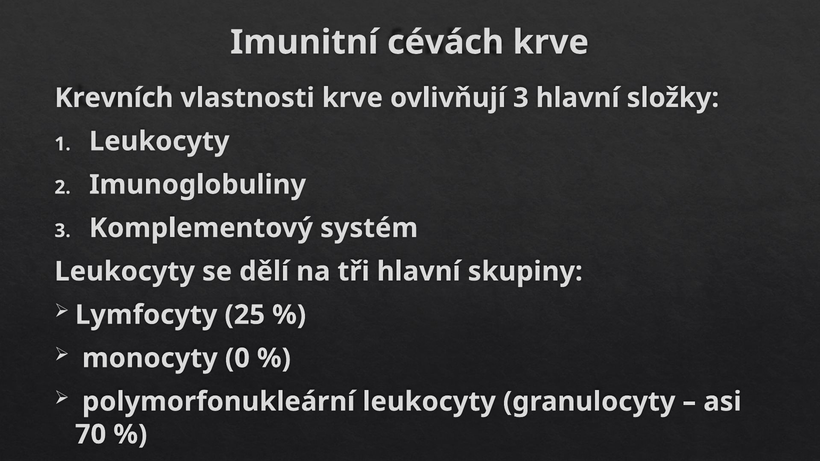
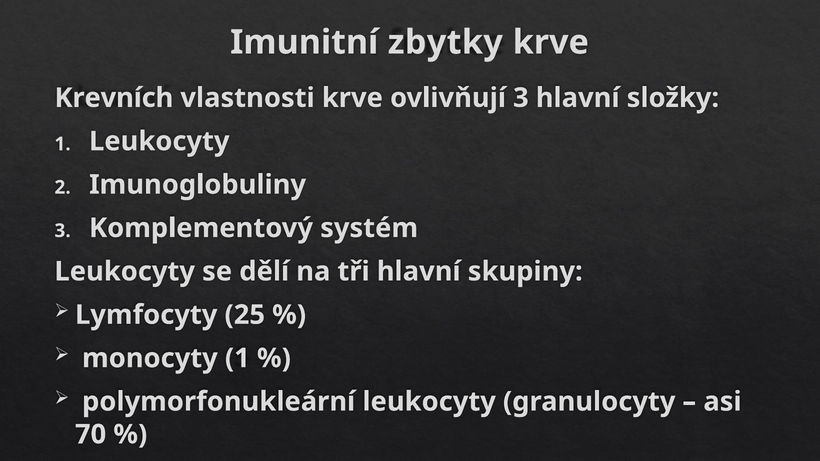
cévách: cévách -> zbytky (445, 42)
monocyty 0: 0 -> 1 (237, 358)
